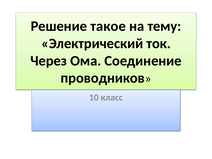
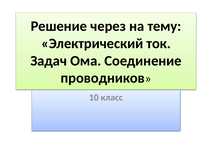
такое: такое -> через (108, 26)
Через: Через -> Задач (49, 61)
